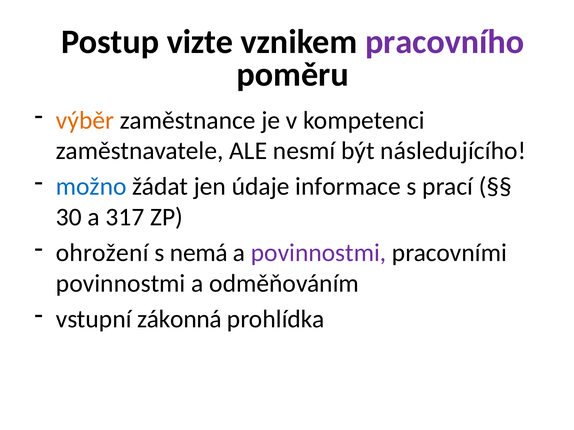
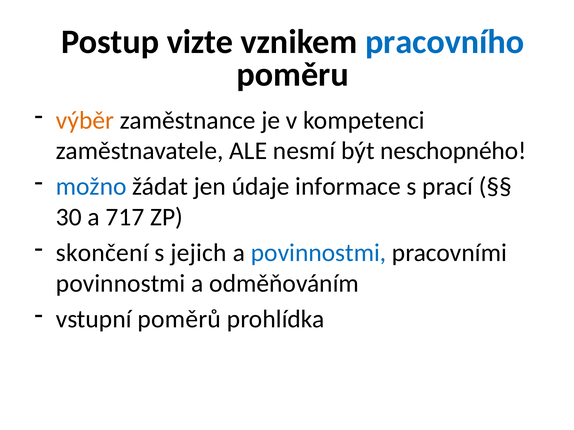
pracovního colour: purple -> blue (445, 42)
následujícího: následujícího -> neschopného (453, 151)
317: 317 -> 717 (125, 217)
ohrožení: ohrožení -> skončení (102, 253)
nemá: nemá -> jejich (199, 253)
povinnostmi colour: purple -> blue (319, 253)
zákonná: zákonná -> poměrů (179, 319)
